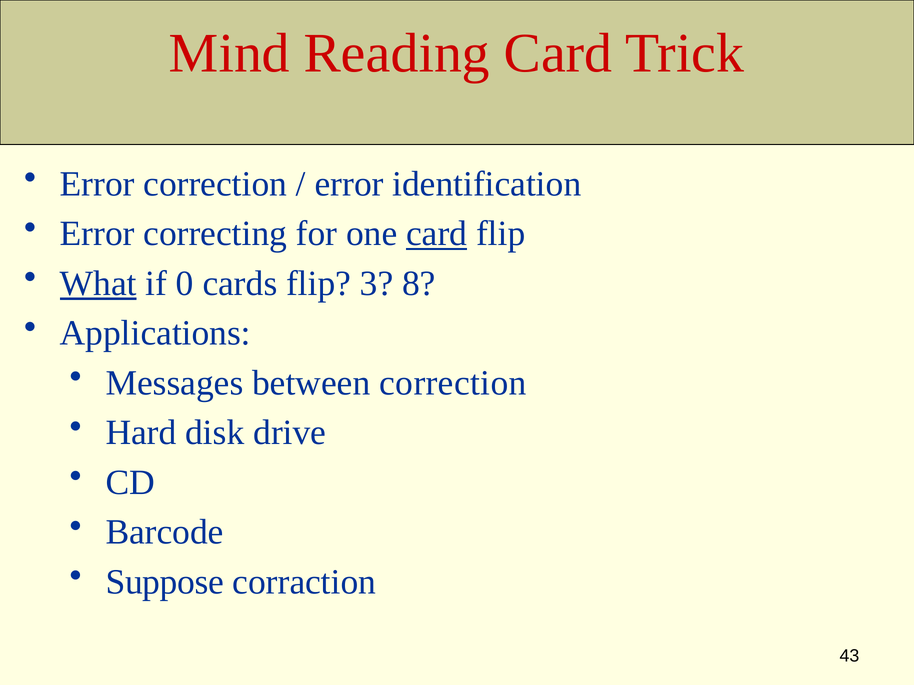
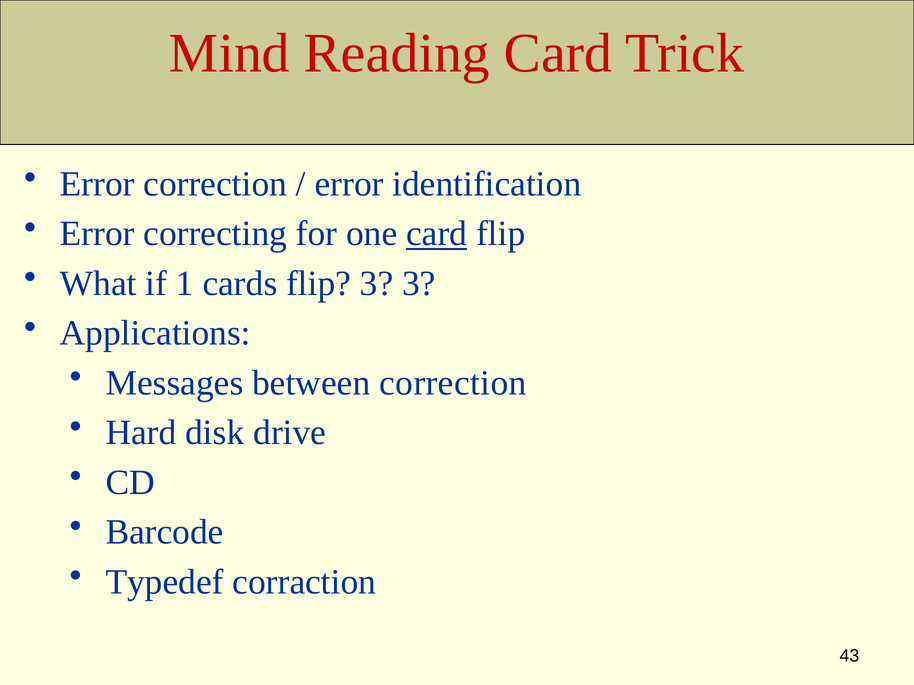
What underline: present -> none (98, 284)
0: 0 -> 1 (185, 284)
3 8: 8 -> 3 (419, 284)
Suppose: Suppose -> Typedef (165, 582)
